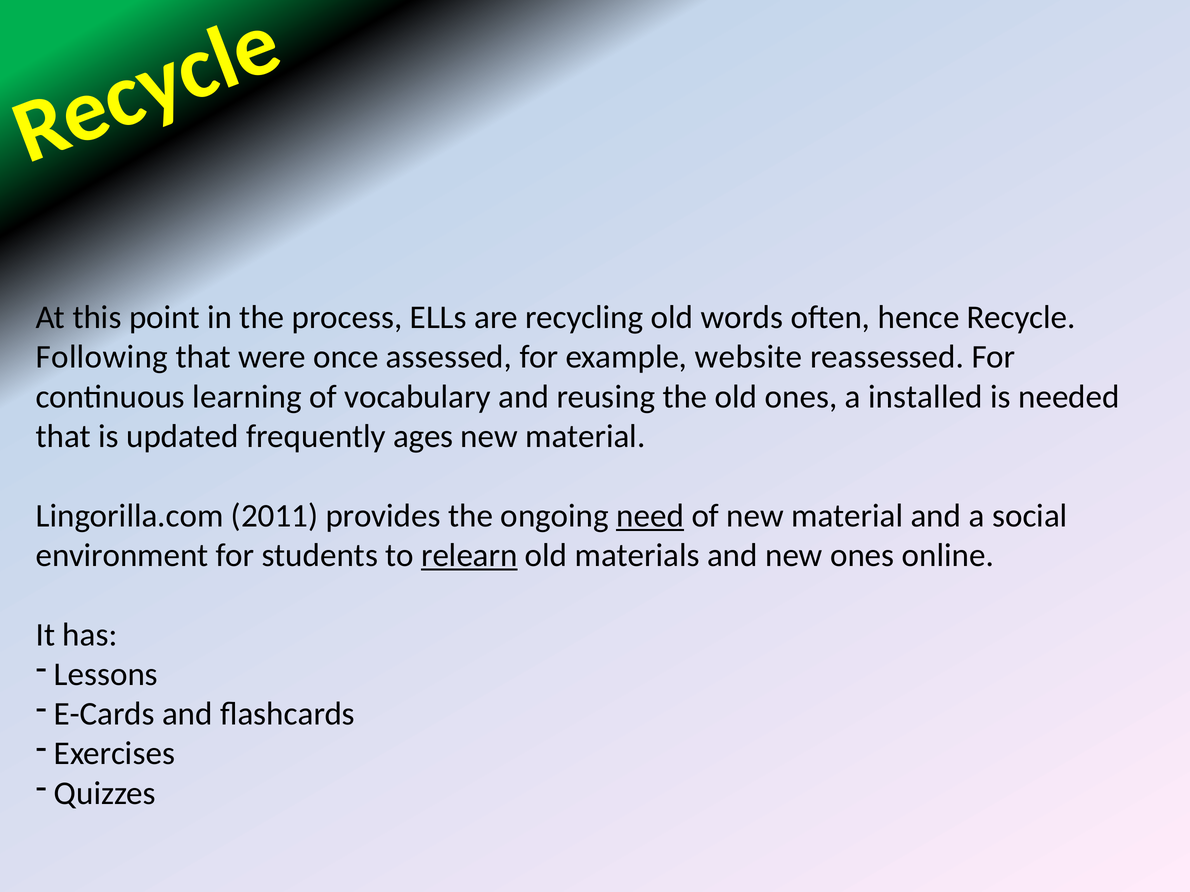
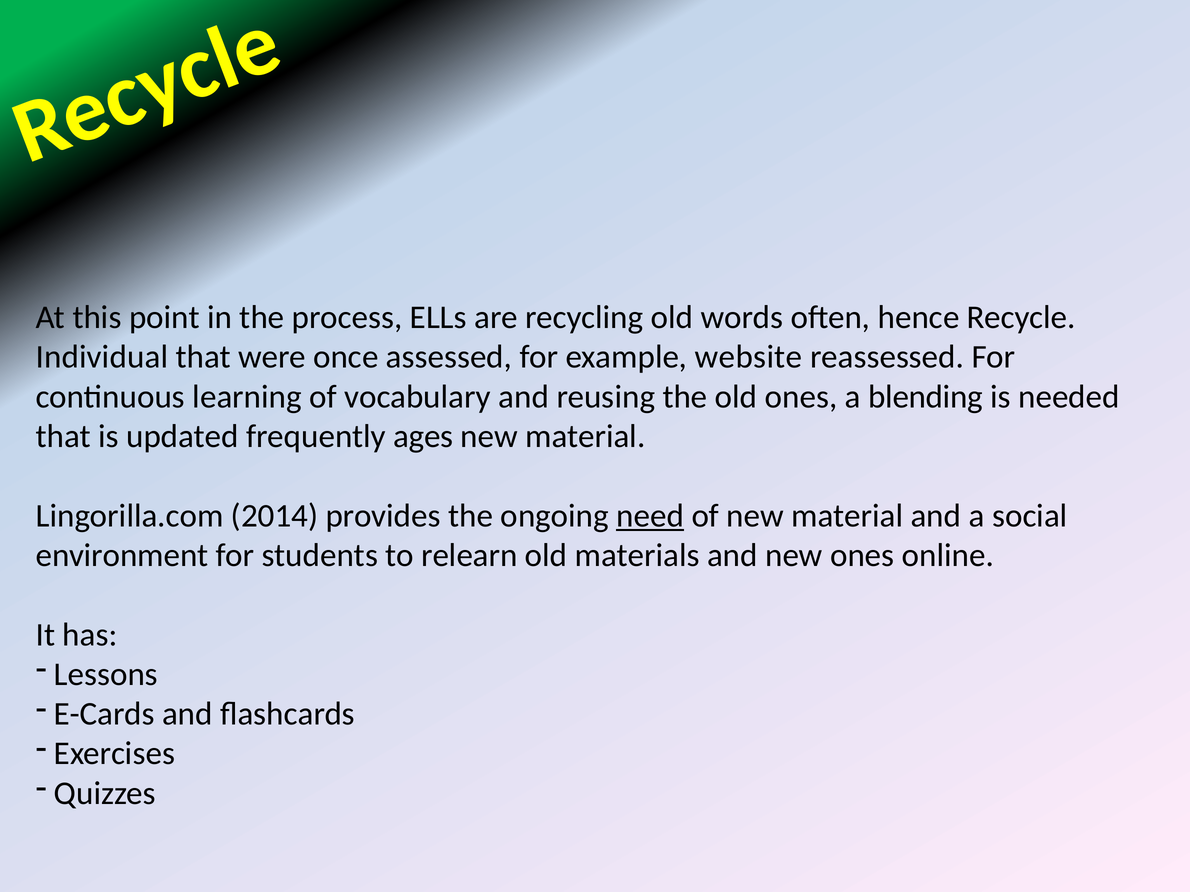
Following: Following -> Individual (102, 357)
installed: installed -> blending (926, 397)
2011: 2011 -> 2014 (275, 516)
relearn underline: present -> none (469, 556)
